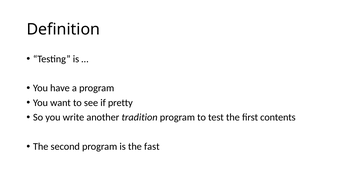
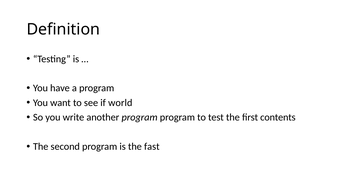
pretty: pretty -> world (120, 103)
another tradition: tradition -> program (140, 117)
